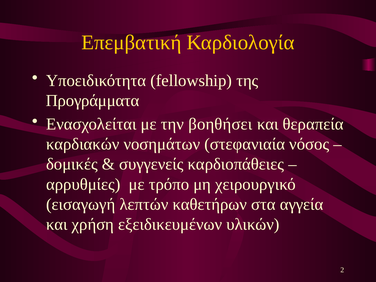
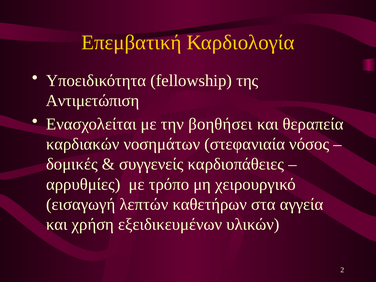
Προγράμματα: Προγράμματα -> Αντιμετώπιση (93, 101)
